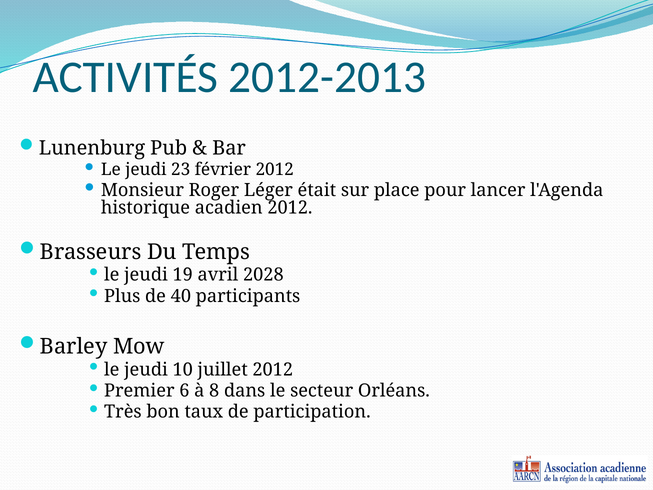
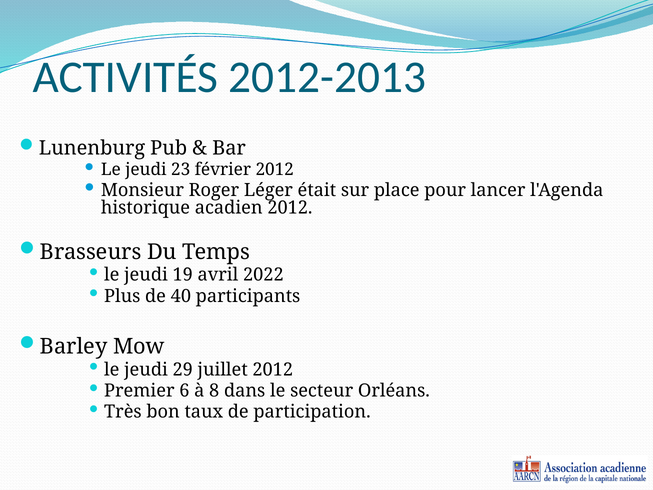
2028: 2028 -> 2022 (263, 275)
10: 10 -> 29 (183, 369)
